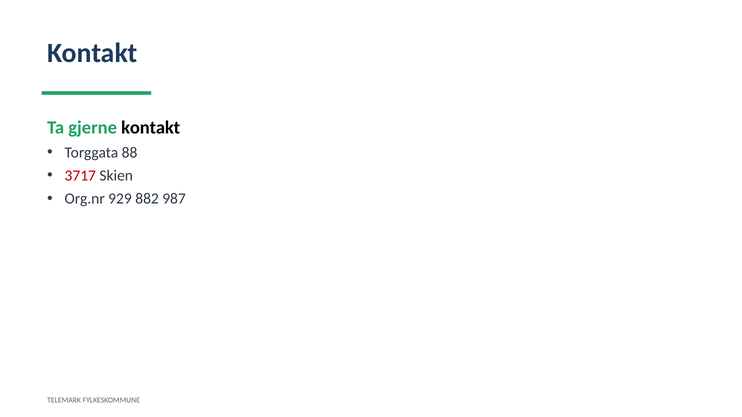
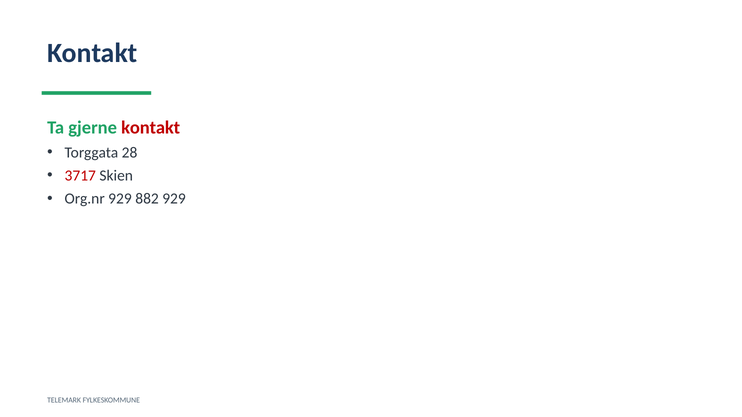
kontakt colour: black -> red (151, 128)
88: 88 -> 28 (130, 153)
882 987: 987 -> 929 (174, 199)
